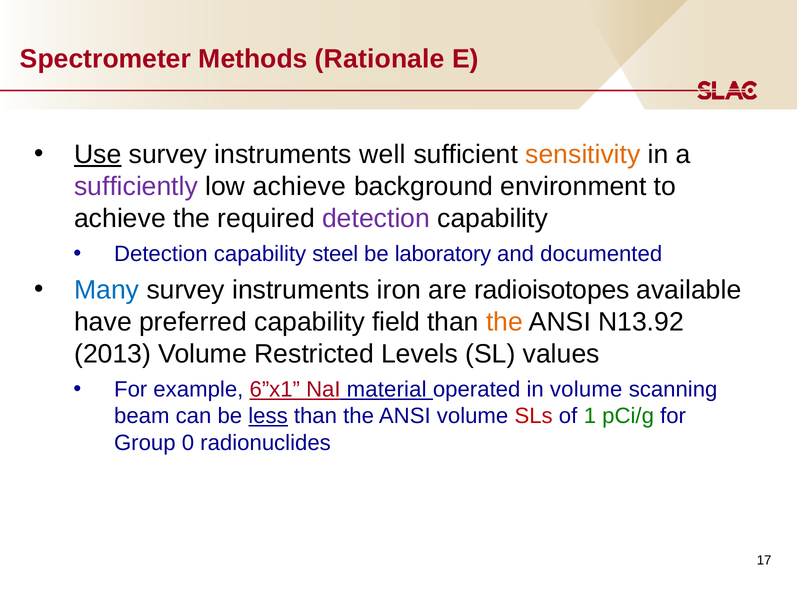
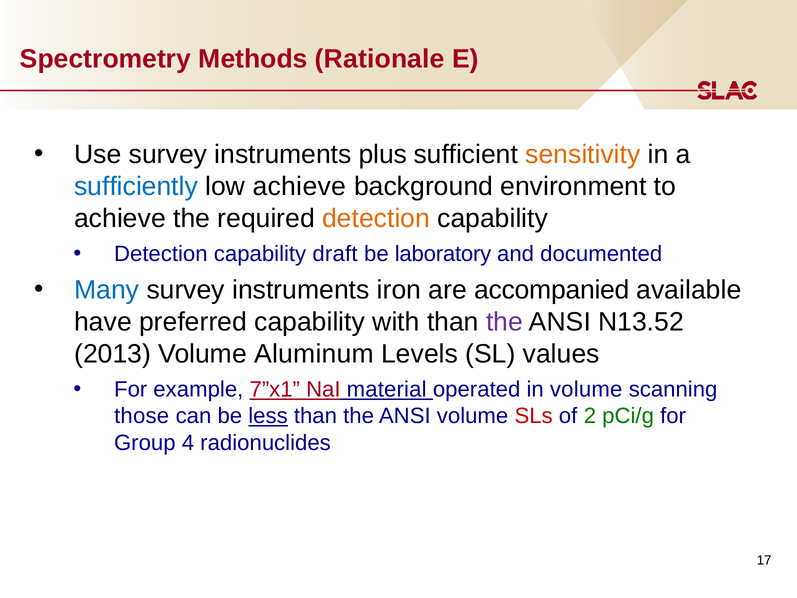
Spectrometer: Spectrometer -> Spectrometry (105, 59)
Use underline: present -> none (98, 155)
well: well -> plus (383, 155)
sufficiently colour: purple -> blue (136, 186)
detection colour: purple -> orange (376, 218)
steel: steel -> draft (335, 254)
radioisotopes: radioisotopes -> accompanied (552, 290)
field: field -> with (396, 322)
the colour: orange -> purple (504, 322)
N13.92: N13.92 -> N13.52 (641, 322)
Restricted: Restricted -> Aluminum (314, 354)
6”x1: 6”x1 -> 7”x1 (275, 389)
beam: beam -> those (142, 416)
1: 1 -> 2 (590, 416)
0: 0 -> 4 (188, 443)
